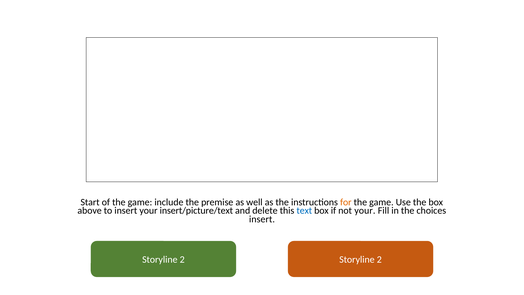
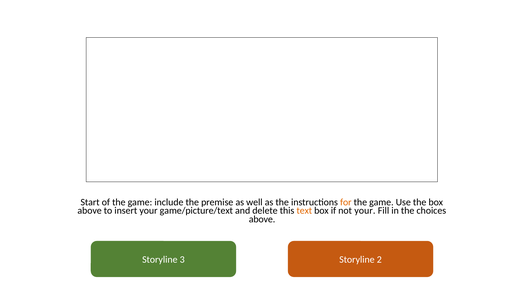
insert/picture/text: insert/picture/text -> game/picture/text (196, 211)
text colour: blue -> orange (304, 211)
insert: insert -> above (262, 219)
2: 2 -> 3 (182, 259)
